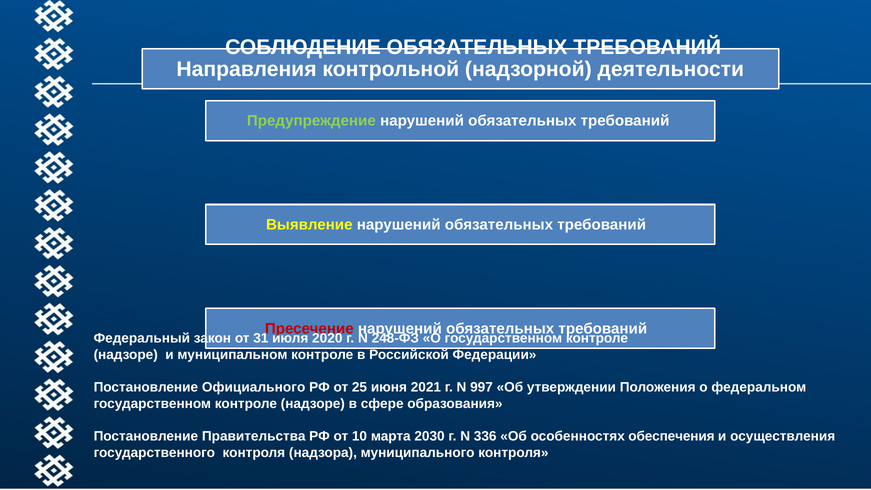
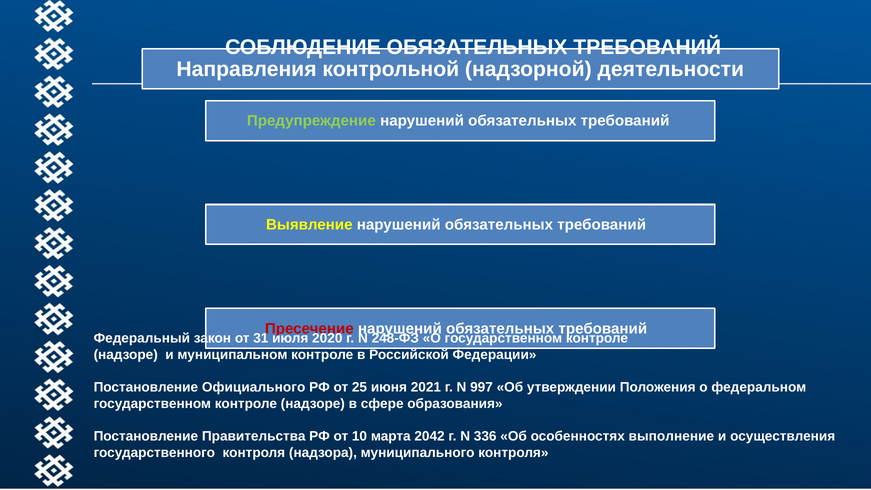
2030: 2030 -> 2042 (430, 436)
обеспечения: обеспечения -> выполнение (671, 436)
